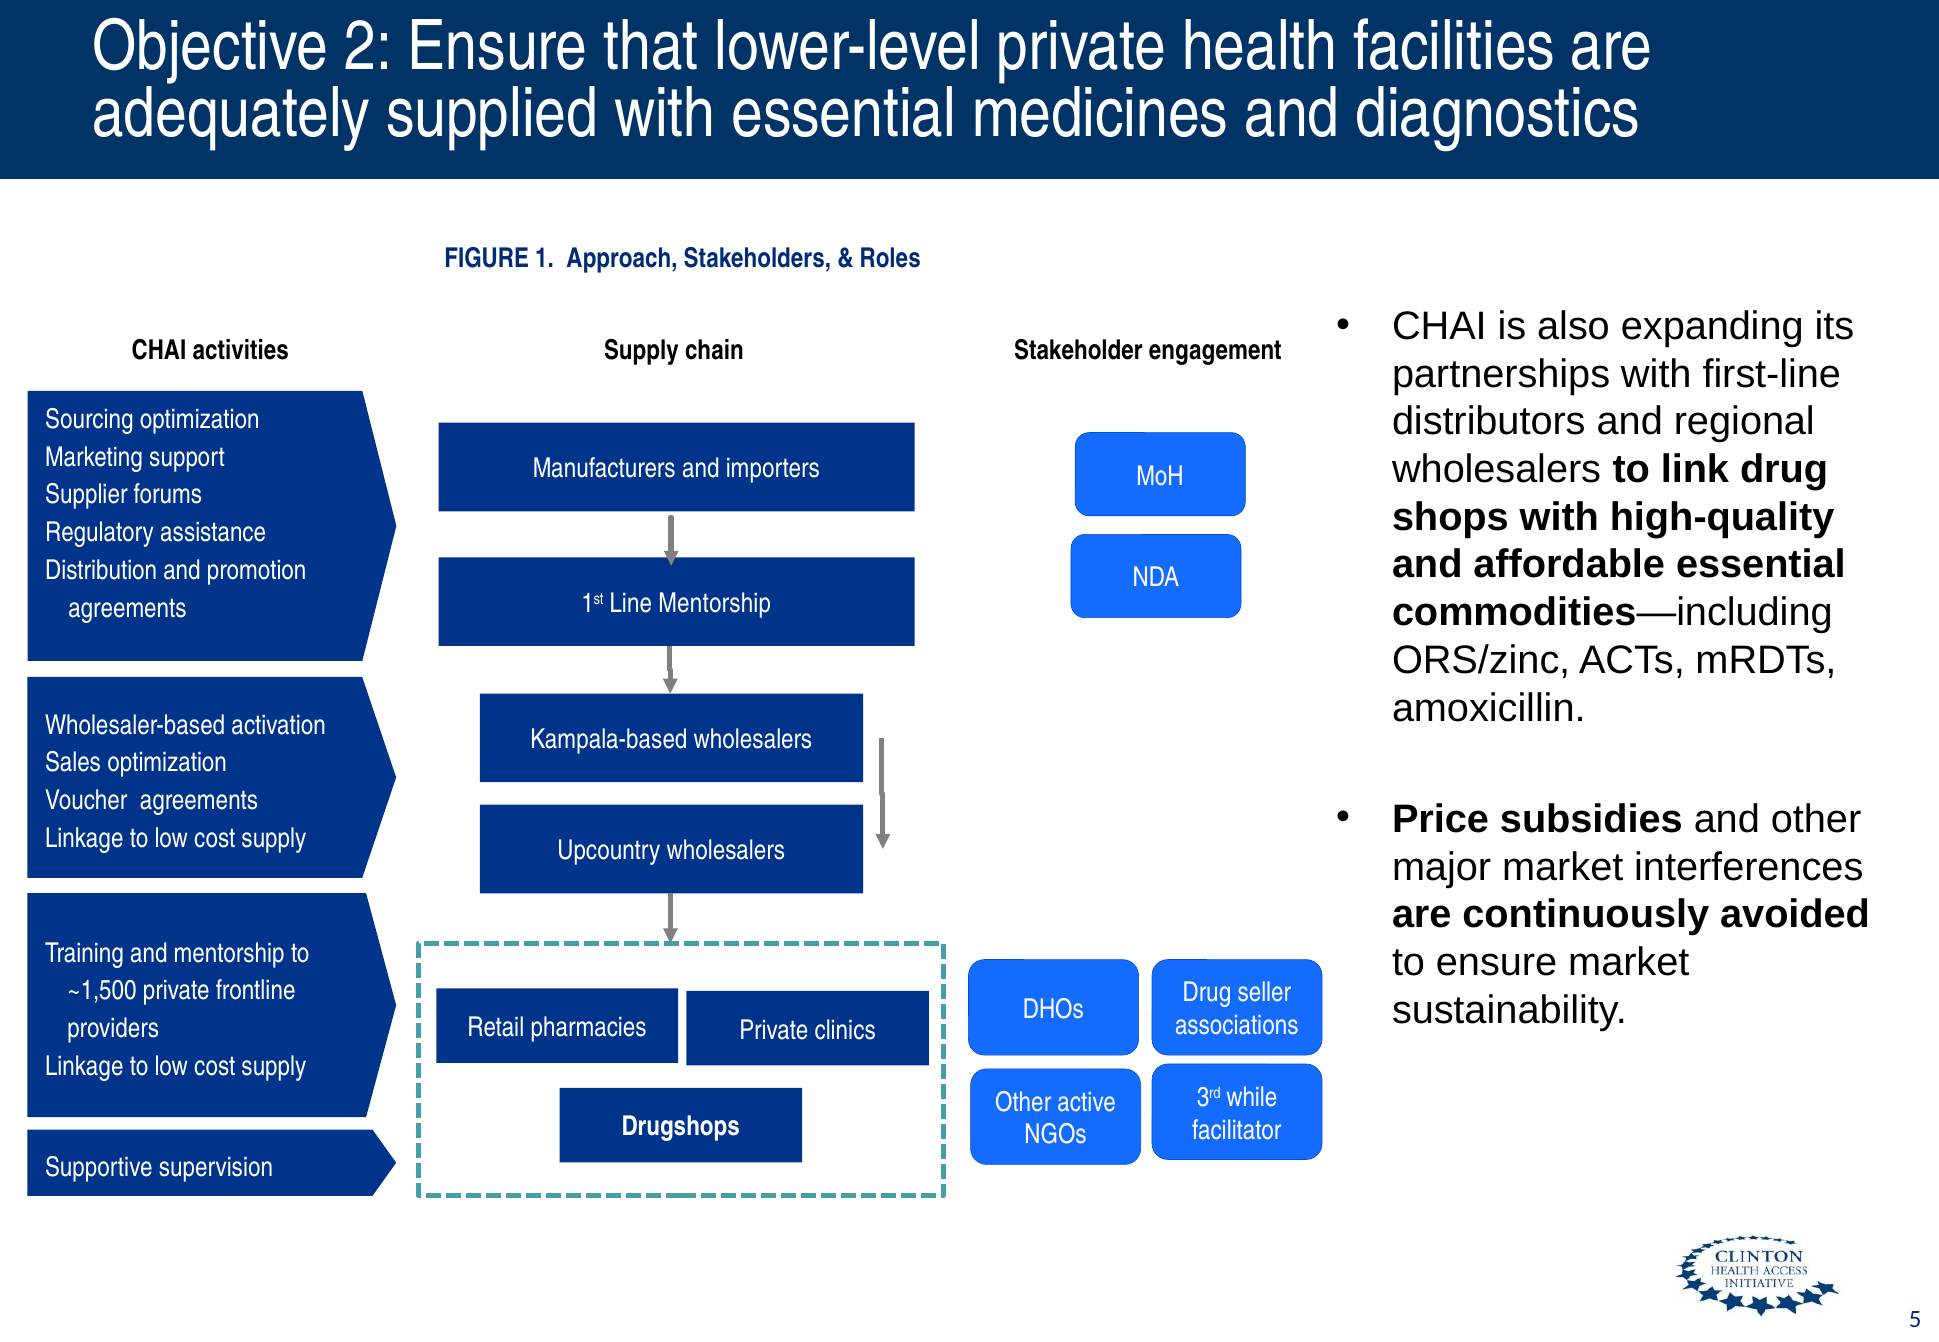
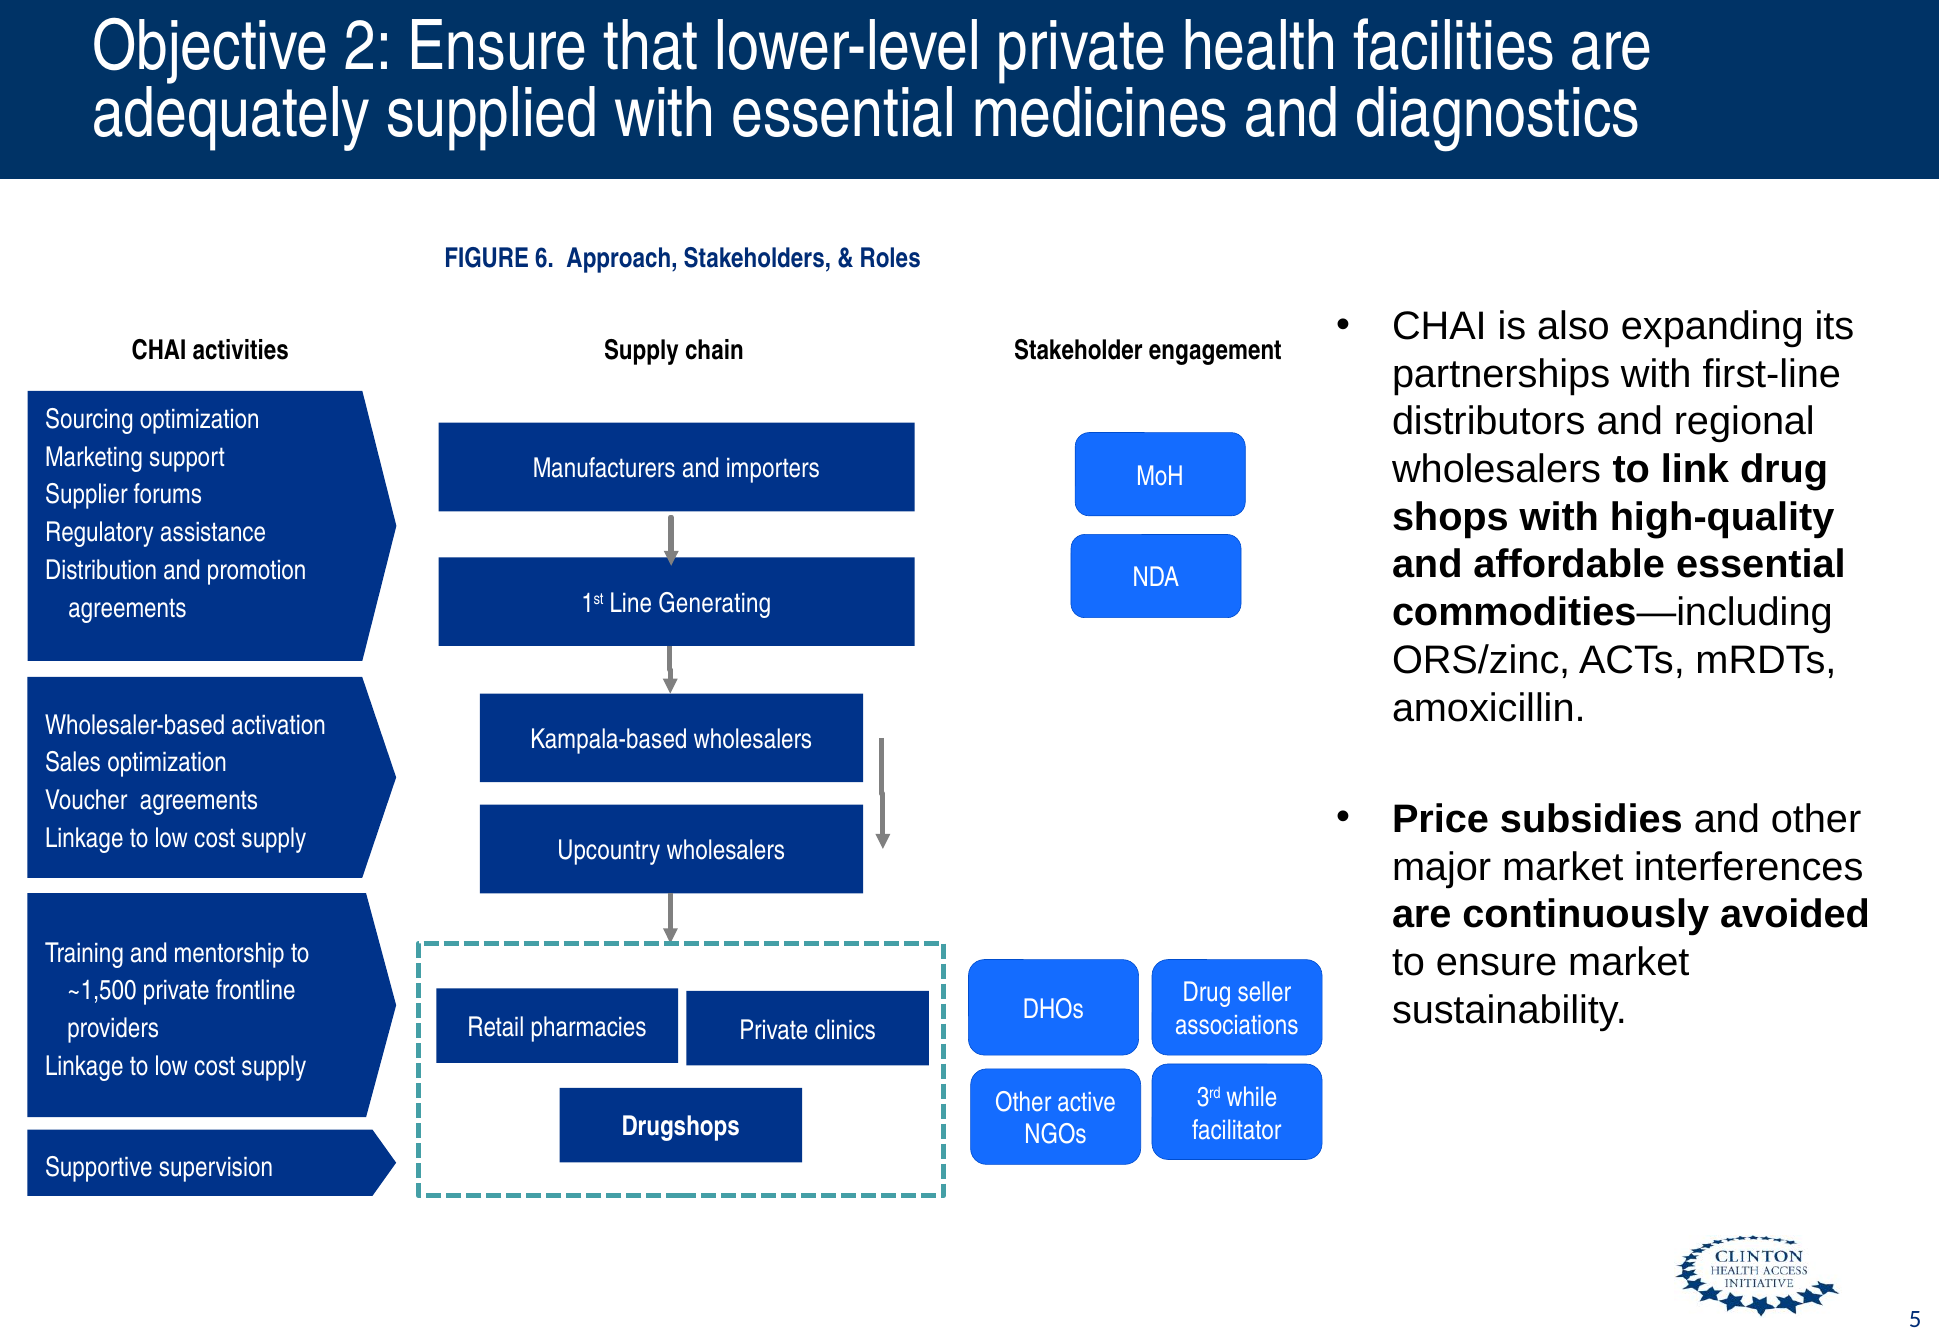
1: 1 -> 6 (545, 258)
Line Mentorship: Mentorship -> Generating (715, 604)
